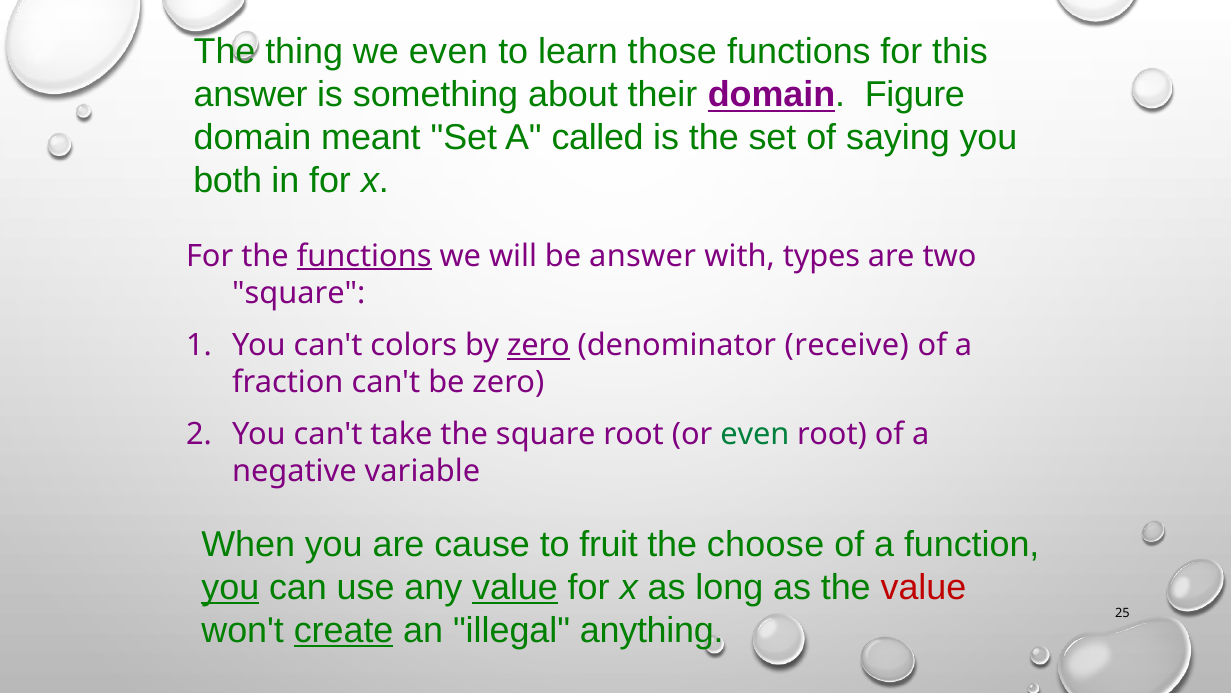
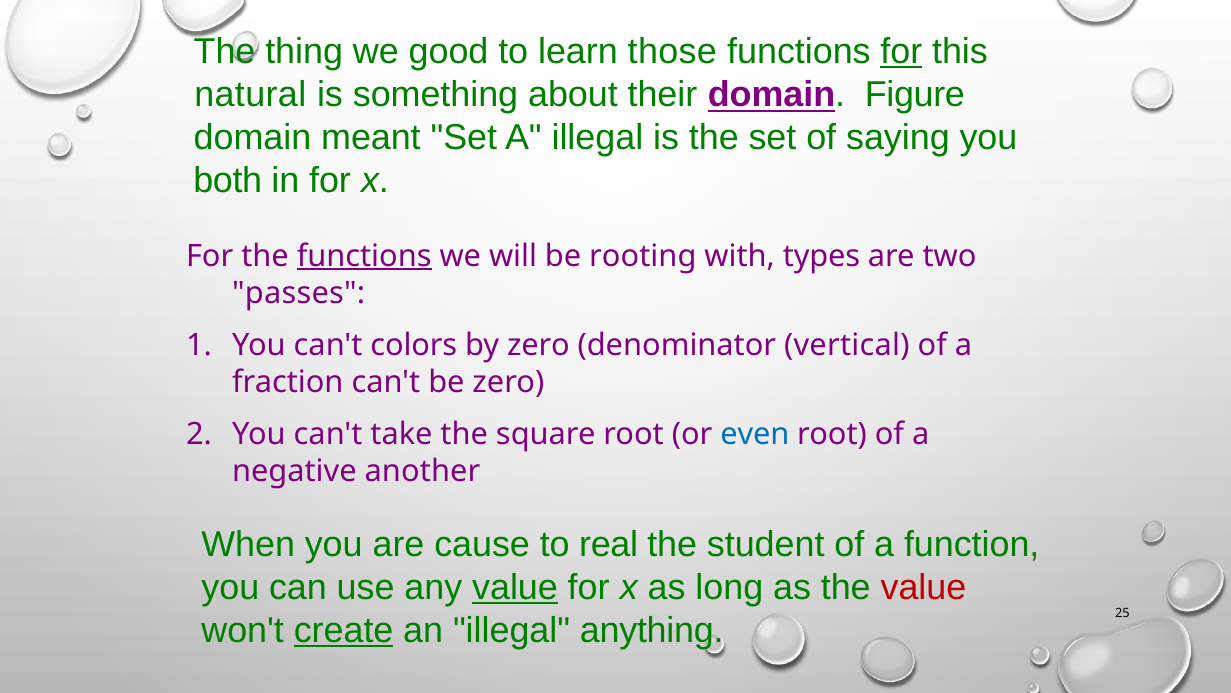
we even: even -> good (449, 52)
for underline: none -> present (901, 52)
answer: answer -> natural (250, 95)
A called: called -> illegal (597, 138)
be answer: answer -> rooting (643, 256)
square: square -> passes (299, 293)
zero underline: present -> none (538, 345)
receive: receive -> vertical (847, 345)
even colour: green -> blue (755, 434)
variable: variable -> another (422, 471)
fruit: fruit -> real (609, 544)
choose: choose -> student (766, 544)
you underline: present -> none (230, 587)
